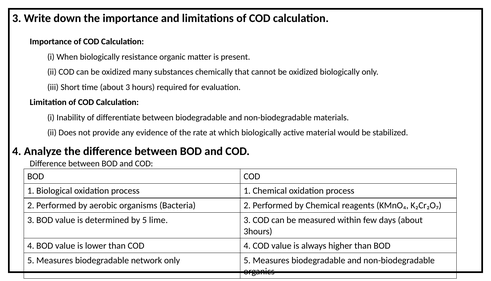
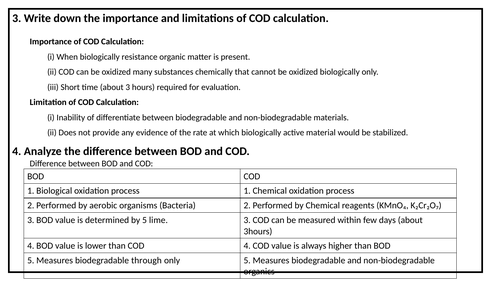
network: network -> through (146, 260)
